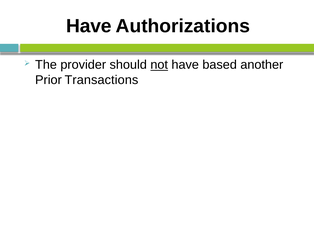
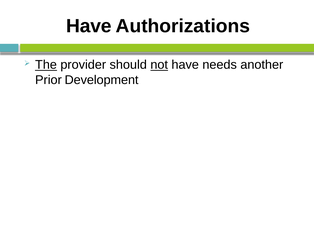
The underline: none -> present (46, 65)
based: based -> needs (220, 65)
Transactions: Transactions -> Development (102, 80)
